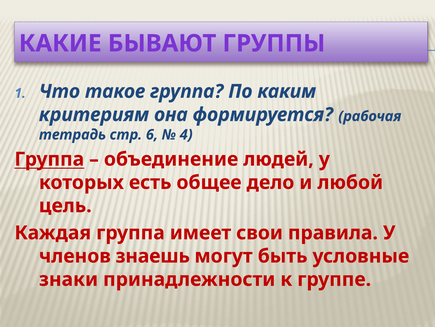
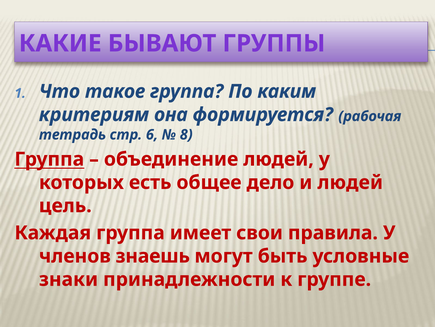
4: 4 -> 8 (186, 134)
и любой: любой -> людей (350, 182)
